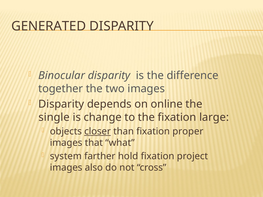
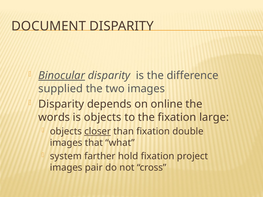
GENERATED: GENERATED -> DOCUMENT (49, 26)
Binocular underline: none -> present (62, 76)
together: together -> supplied (61, 89)
single: single -> words (54, 117)
is change: change -> objects (103, 117)
proper: proper -> double (188, 132)
also: also -> pair (94, 168)
